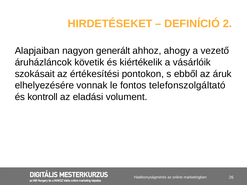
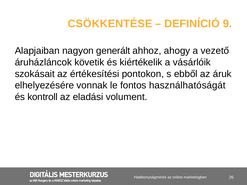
HIRDETÉSEKET: HIRDETÉSEKET -> CSÖKKENTÉSE (110, 24)
2: 2 -> 9 (227, 24)
telefonszolgáltató: telefonszolgáltató -> használhatóságát (187, 85)
